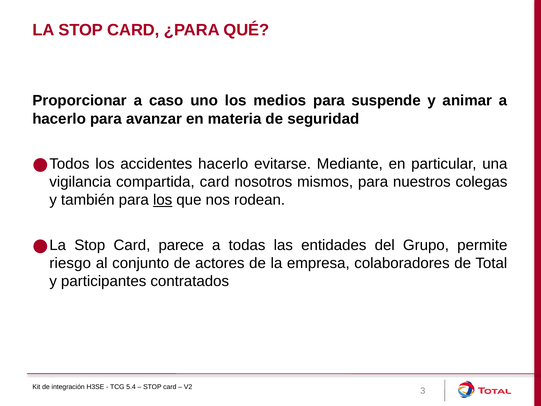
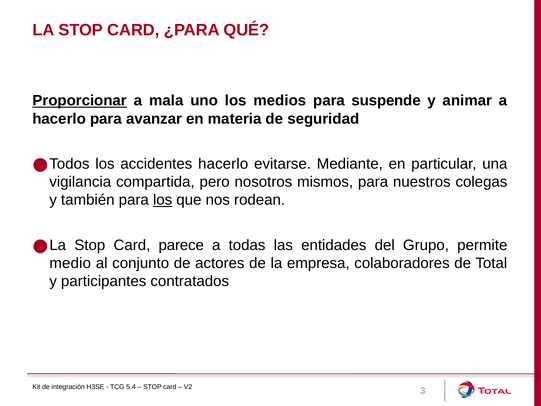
Proporcionar underline: none -> present (80, 101)
caso: caso -> mala (166, 101)
compartida card: card -> pero (215, 182)
riesgo: riesgo -> medio (70, 263)
